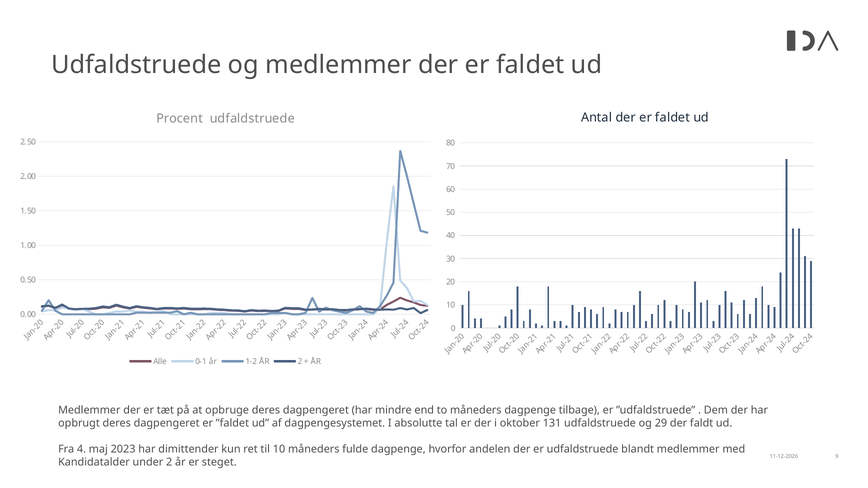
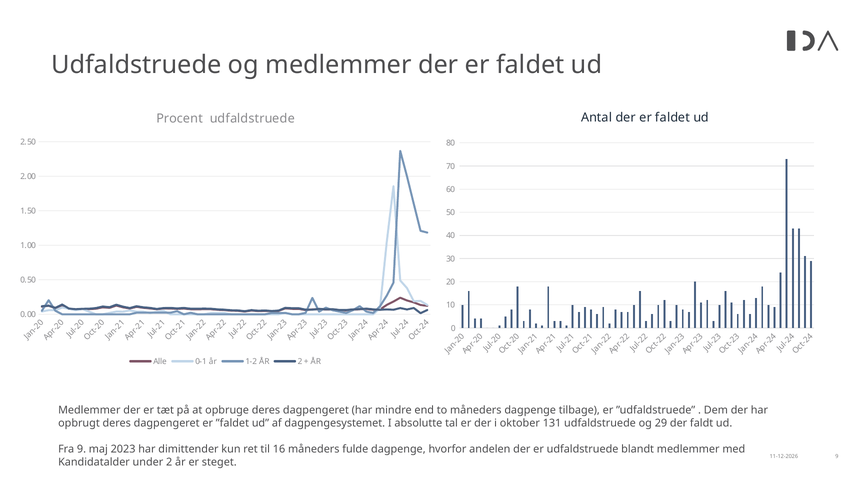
Fra 4: 4 -> 9 (81, 449)
til 10: 10 -> 16 (279, 449)
